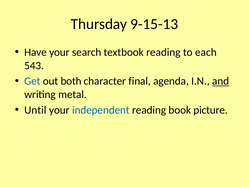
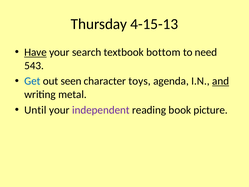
9-15-13: 9-15-13 -> 4-15-13 (154, 24)
Have underline: none -> present (36, 52)
textbook reading: reading -> bottom (163, 52)
each: each -> need (206, 52)
both: both -> seen (71, 81)
final: final -> toys (140, 81)
independent colour: blue -> purple (101, 110)
